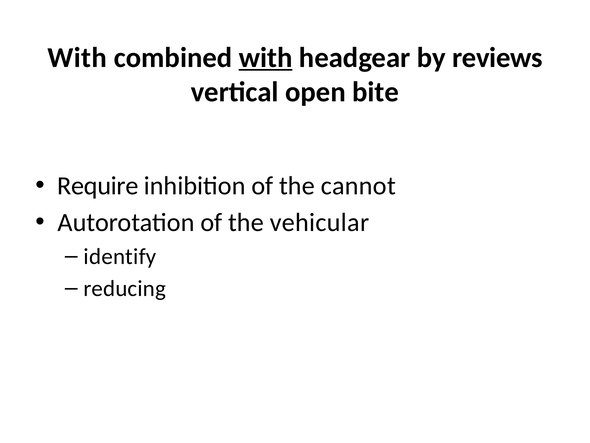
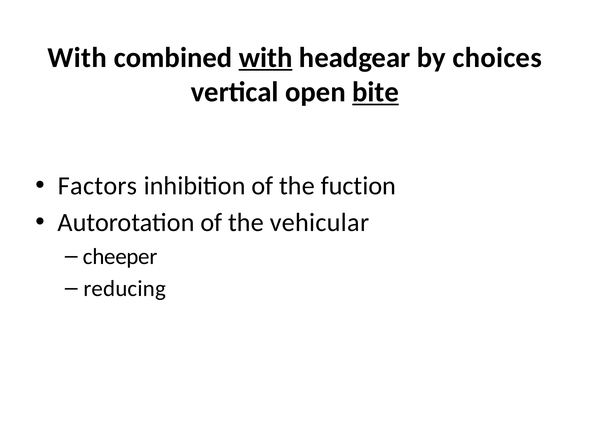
reviews: reviews -> choices (497, 58)
bite underline: none -> present (375, 92)
Require: Require -> Factors (98, 186)
cannot: cannot -> fuction (358, 186)
identify: identify -> cheeper (120, 256)
